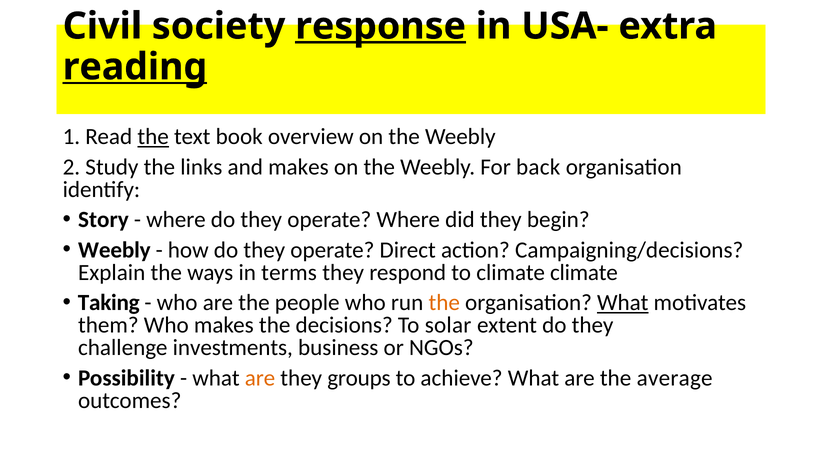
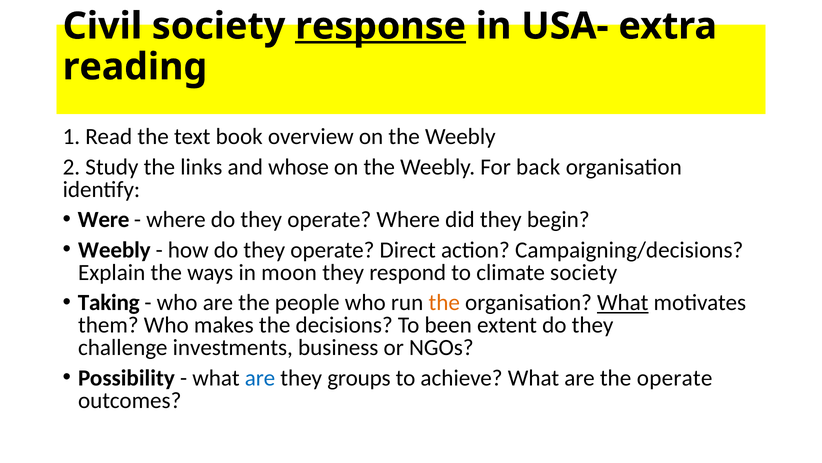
reading underline: present -> none (135, 67)
the underline: present -> none (153, 137)
and makes: makes -> whose (299, 167)
Story: Story -> Were (104, 219)
terms: terms -> moon (289, 272)
climate climate: climate -> society (584, 272)
solar: solar -> been (448, 325)
are colour: orange -> blue (260, 377)
the average: average -> operate (675, 377)
